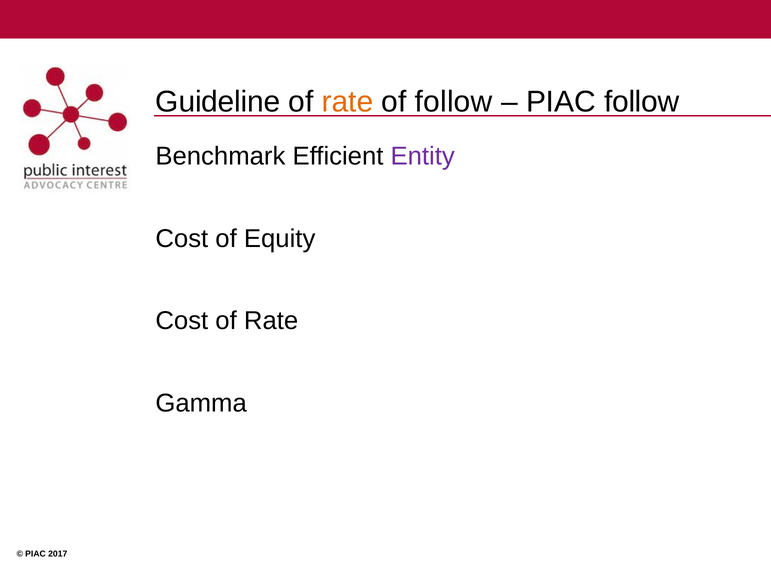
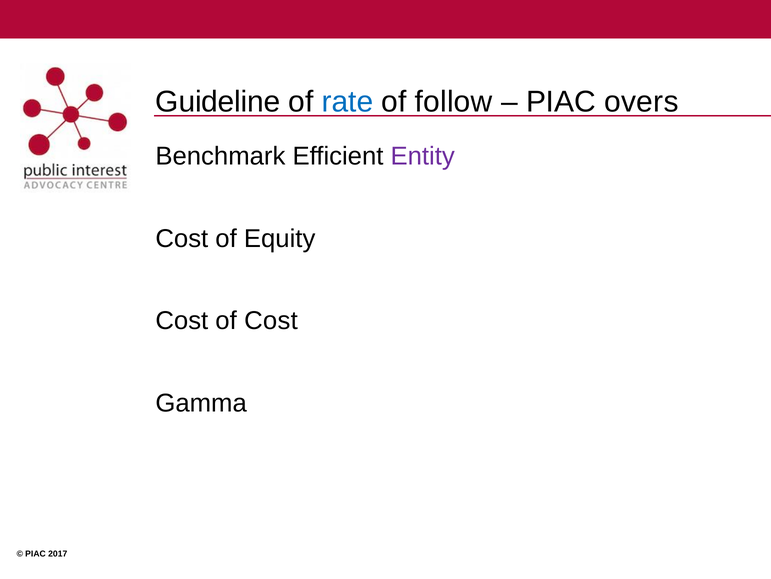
rate colour: orange -> blue (347, 102)
PIAC follow: follow -> overs (641, 102)
Cost of Rate: Rate -> Cost (271, 320)
